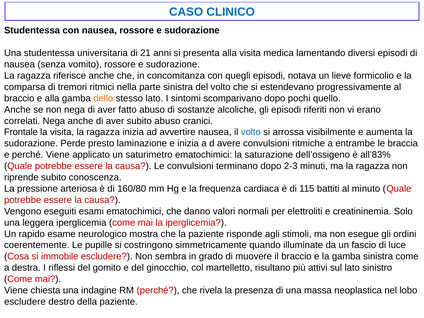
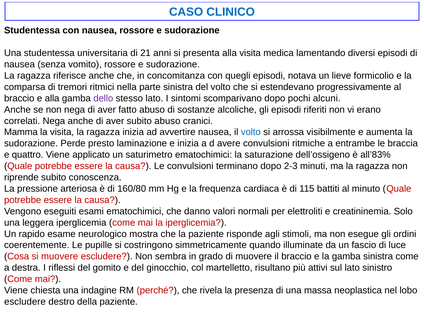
dello colour: orange -> purple (103, 98)
quello: quello -> alcuni (327, 98)
Frontale: Frontale -> Mamma (21, 132)
e perché: perché -> quattro (28, 155)
si immobile: immobile -> muovere (60, 257)
